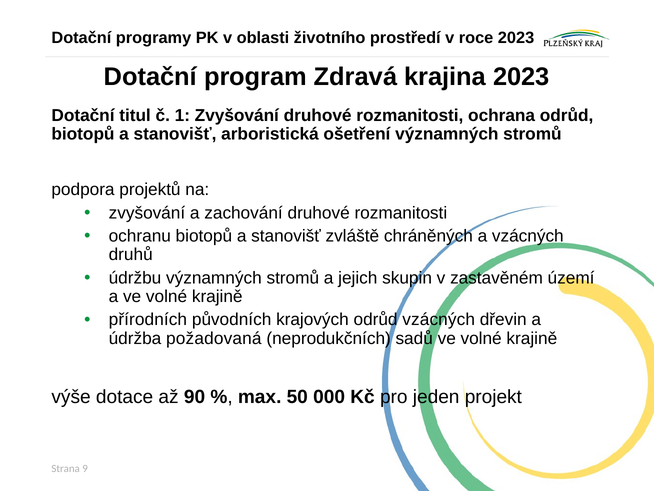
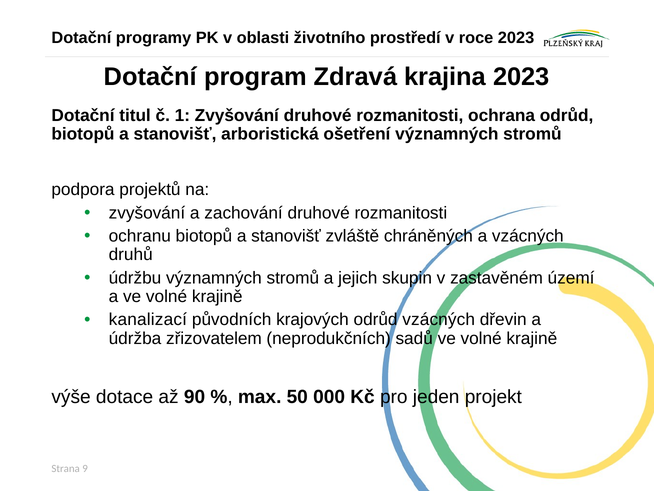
přírodních: přírodních -> kanalizací (148, 319)
požadovaná: požadovaná -> zřizovatelem (214, 338)
